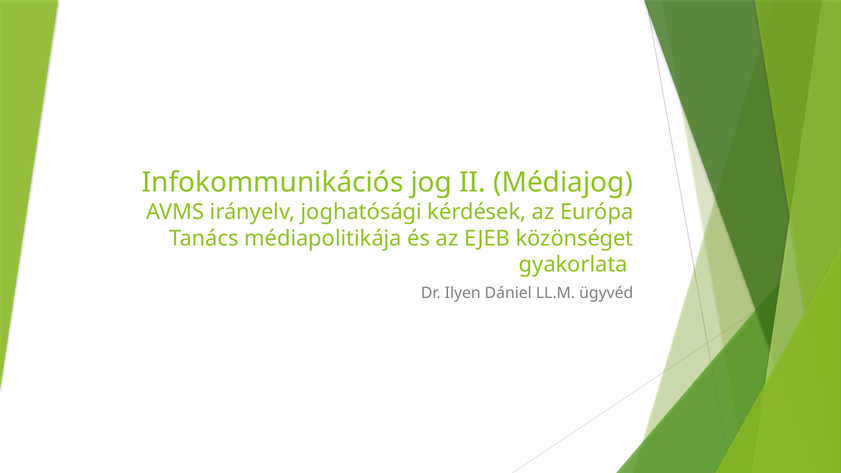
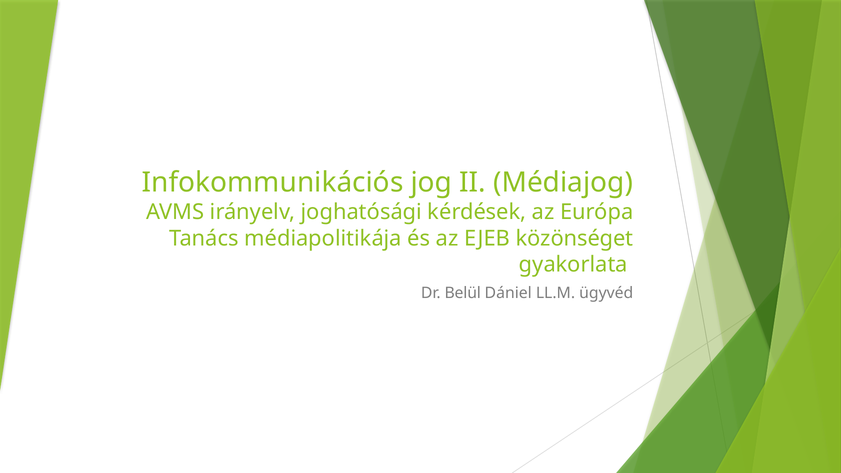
Ilyen: Ilyen -> Belül (463, 293)
